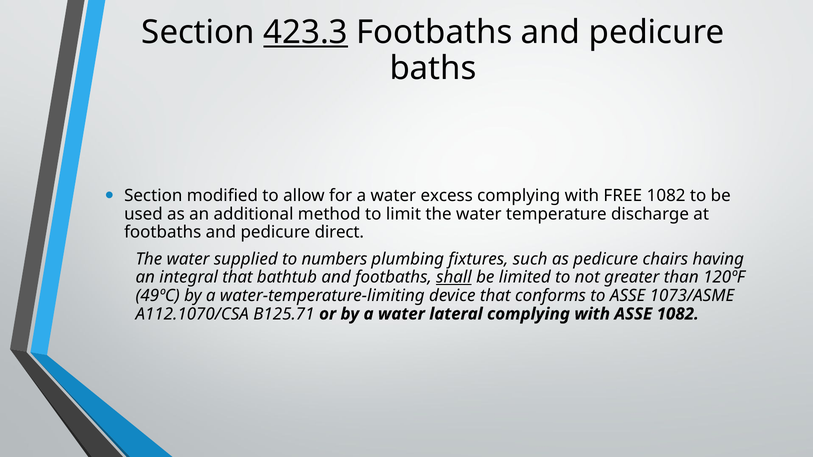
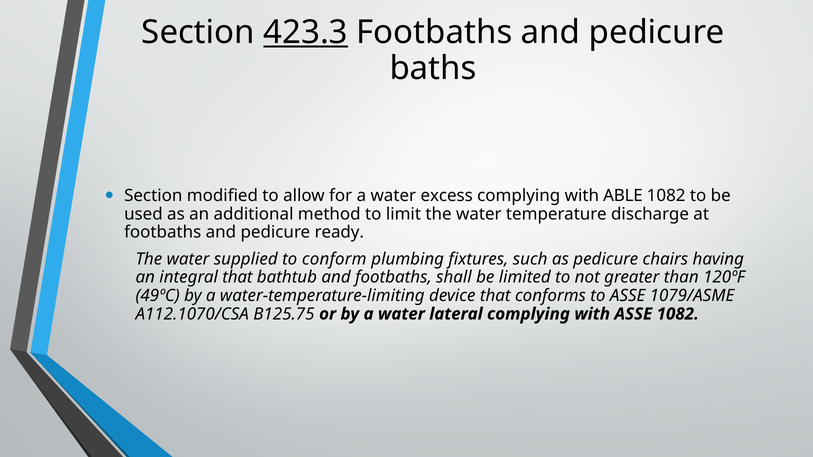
FREE: FREE -> ABLE (623, 196)
direct: direct -> ready (339, 232)
numbers: numbers -> conform (334, 259)
shall underline: present -> none (454, 278)
1073/ASME: 1073/ASME -> 1079/ASME (692, 296)
B125.71: B125.71 -> B125.75 (284, 314)
